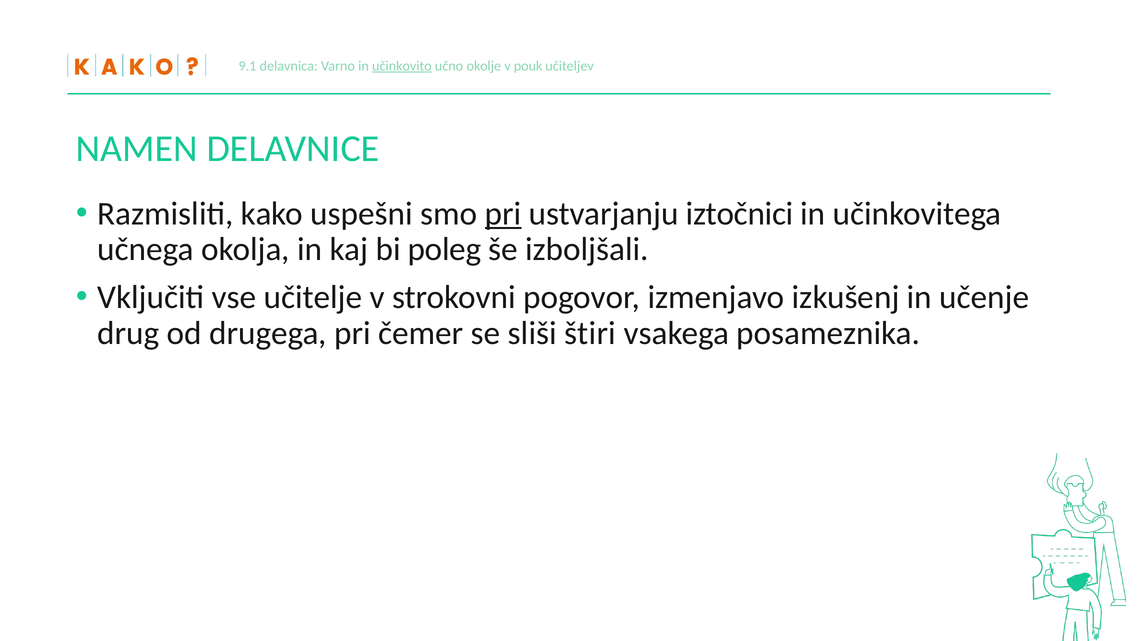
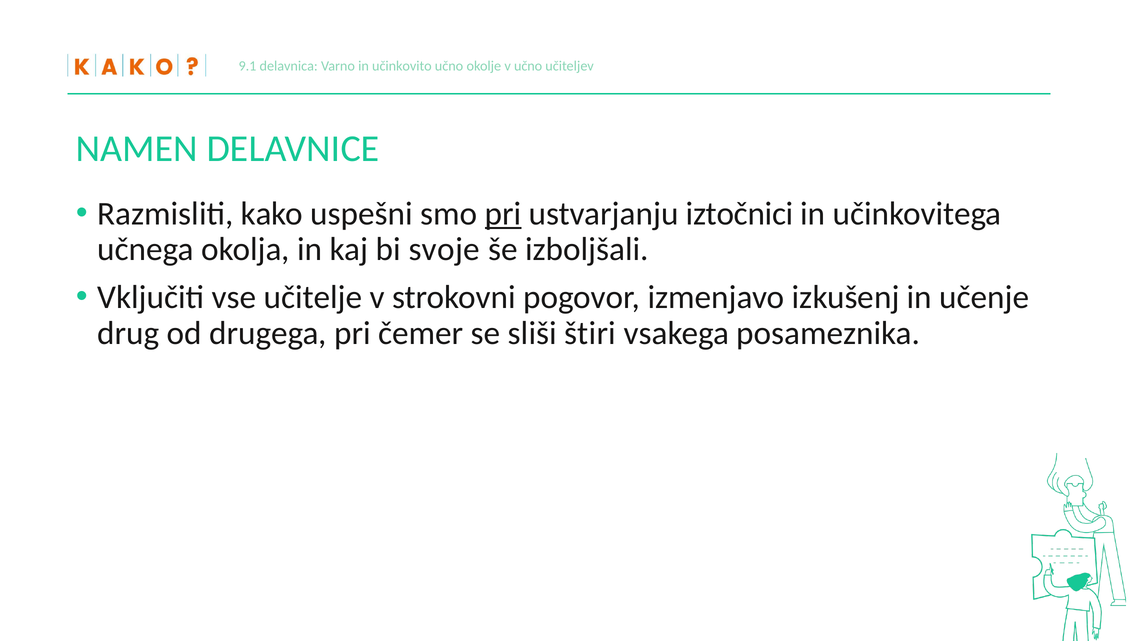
učinkovito underline: present -> none (402, 66)
v pouk: pouk -> učno (528, 66)
poleg: poleg -> svoje (444, 250)
